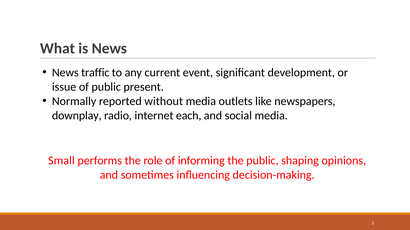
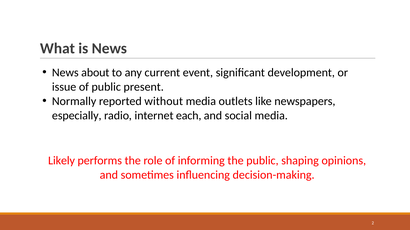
traffic: traffic -> about (95, 73)
downplay: downplay -> especially (77, 116)
Small: Small -> Likely (62, 161)
